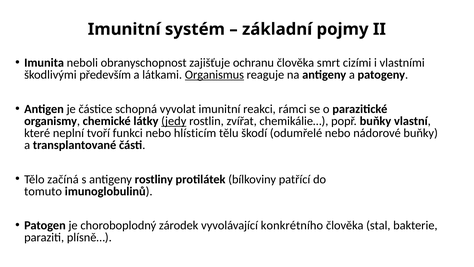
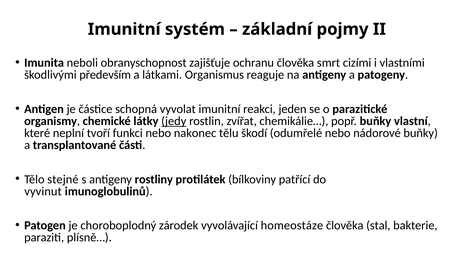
Organismus underline: present -> none (214, 75)
rámci: rámci -> jeden (293, 109)
hlísticím: hlísticím -> nakonec (195, 133)
začíná: začíná -> stejné (63, 179)
tomuto: tomuto -> vyvinut (43, 191)
konkrétního: konkrétního -> homeostáze (292, 225)
